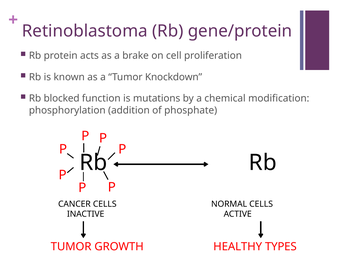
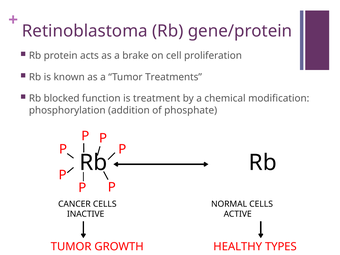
Knockdown: Knockdown -> Treatments (174, 77)
mutations: mutations -> treatment (157, 98)
